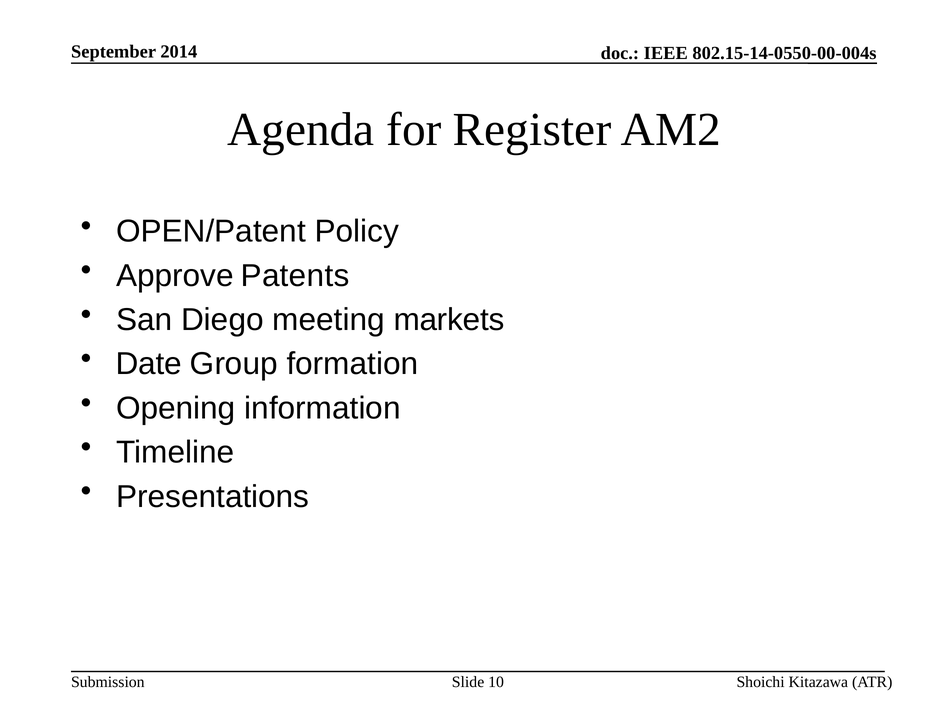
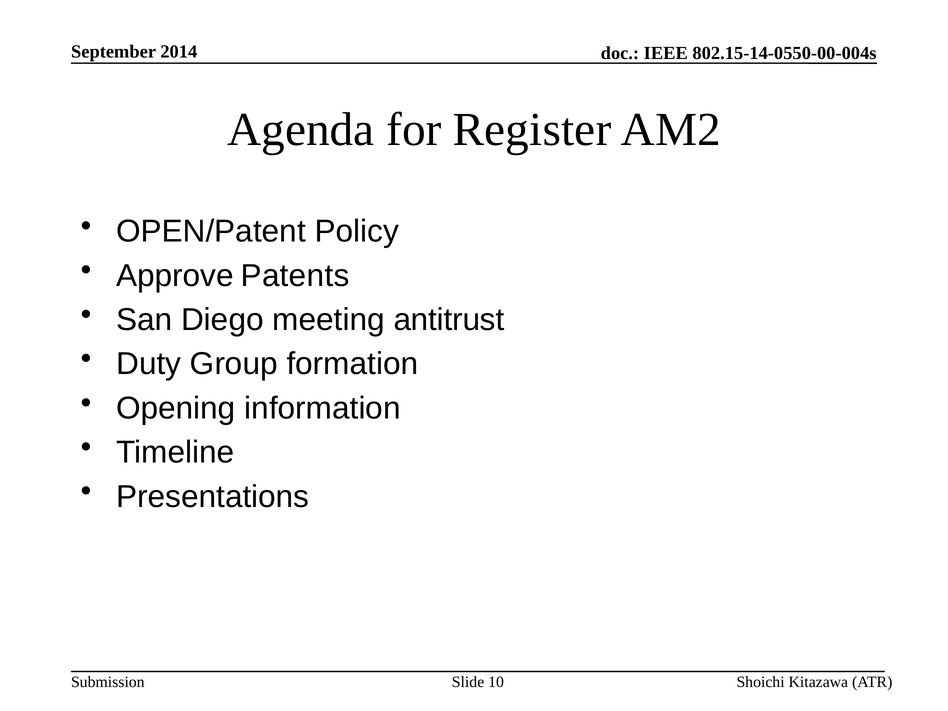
markets: markets -> antitrust (449, 320)
Date: Date -> Duty (149, 364)
